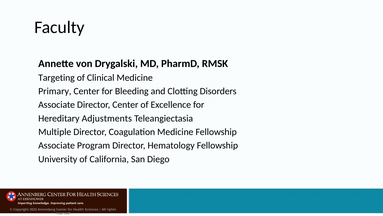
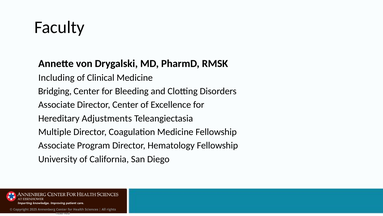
Targeting: Targeting -> Including (56, 77)
Primary: Primary -> Bridging (55, 91)
